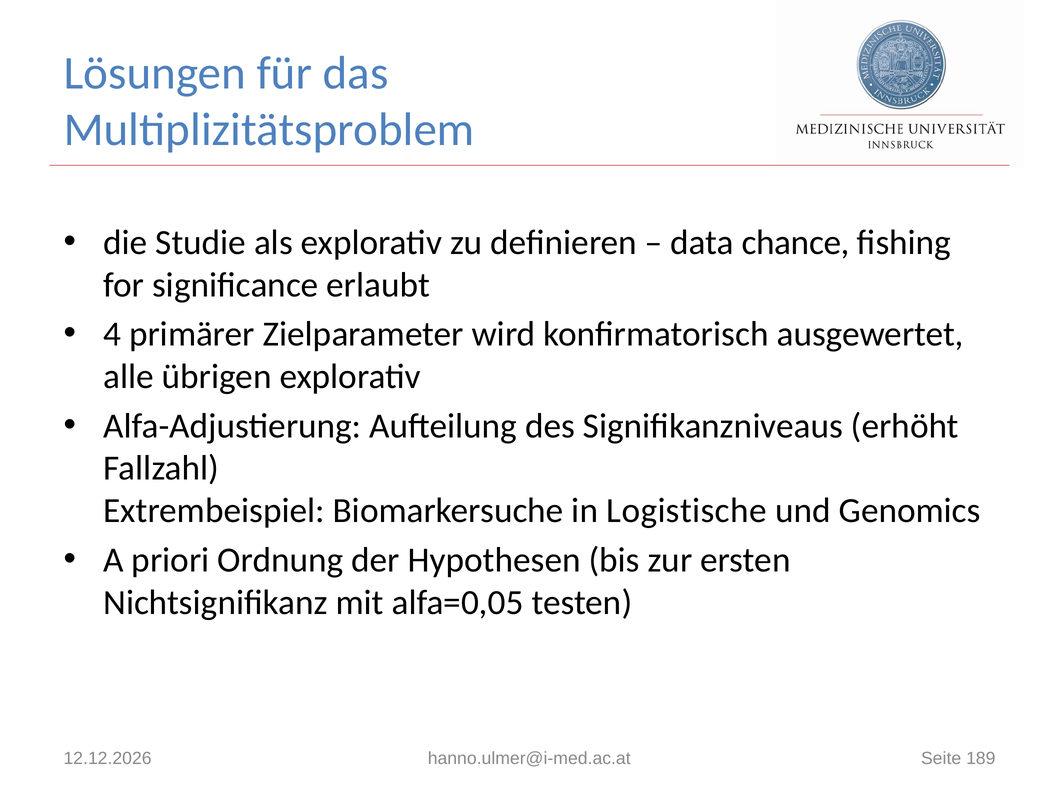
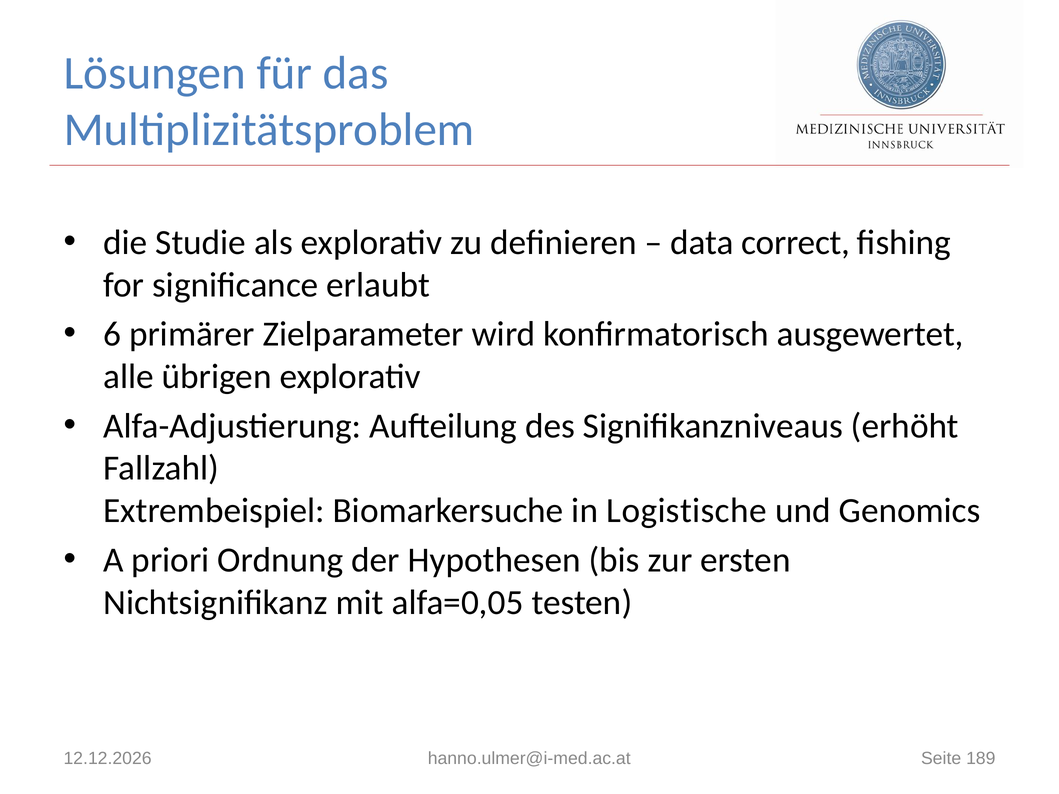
chance: chance -> correct (796, 243)
4: 4 -> 6 (112, 334)
